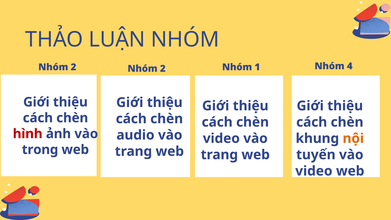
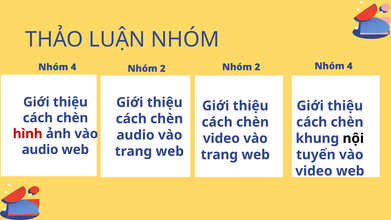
2: 2 -> 4 (74, 67)
2 Nhóm 1: 1 -> 2 (257, 67)
nội colour: orange -> black (353, 138)
trong: trong -> audio (40, 150)
